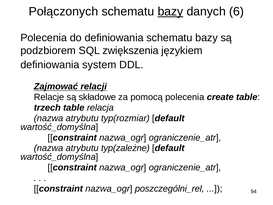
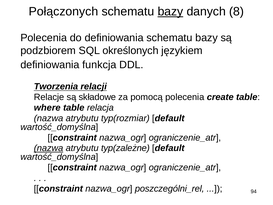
6: 6 -> 8 (237, 12)
zwiększenia: zwiększenia -> określonych (130, 51)
system: system -> funkcja (99, 65)
Zajmować: Zajmować -> Tworzenia (56, 86)
trzech: trzech -> where (47, 108)
nazwa underline: none -> present (49, 148)
